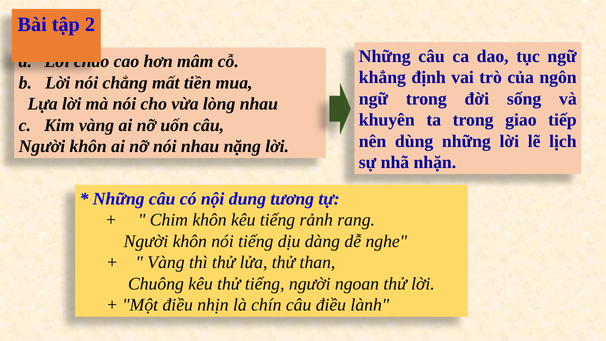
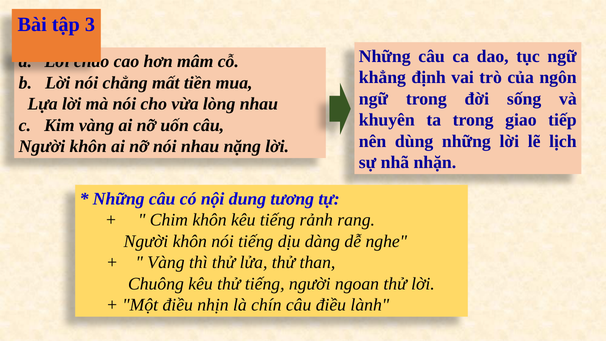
2: 2 -> 3 (90, 25)
